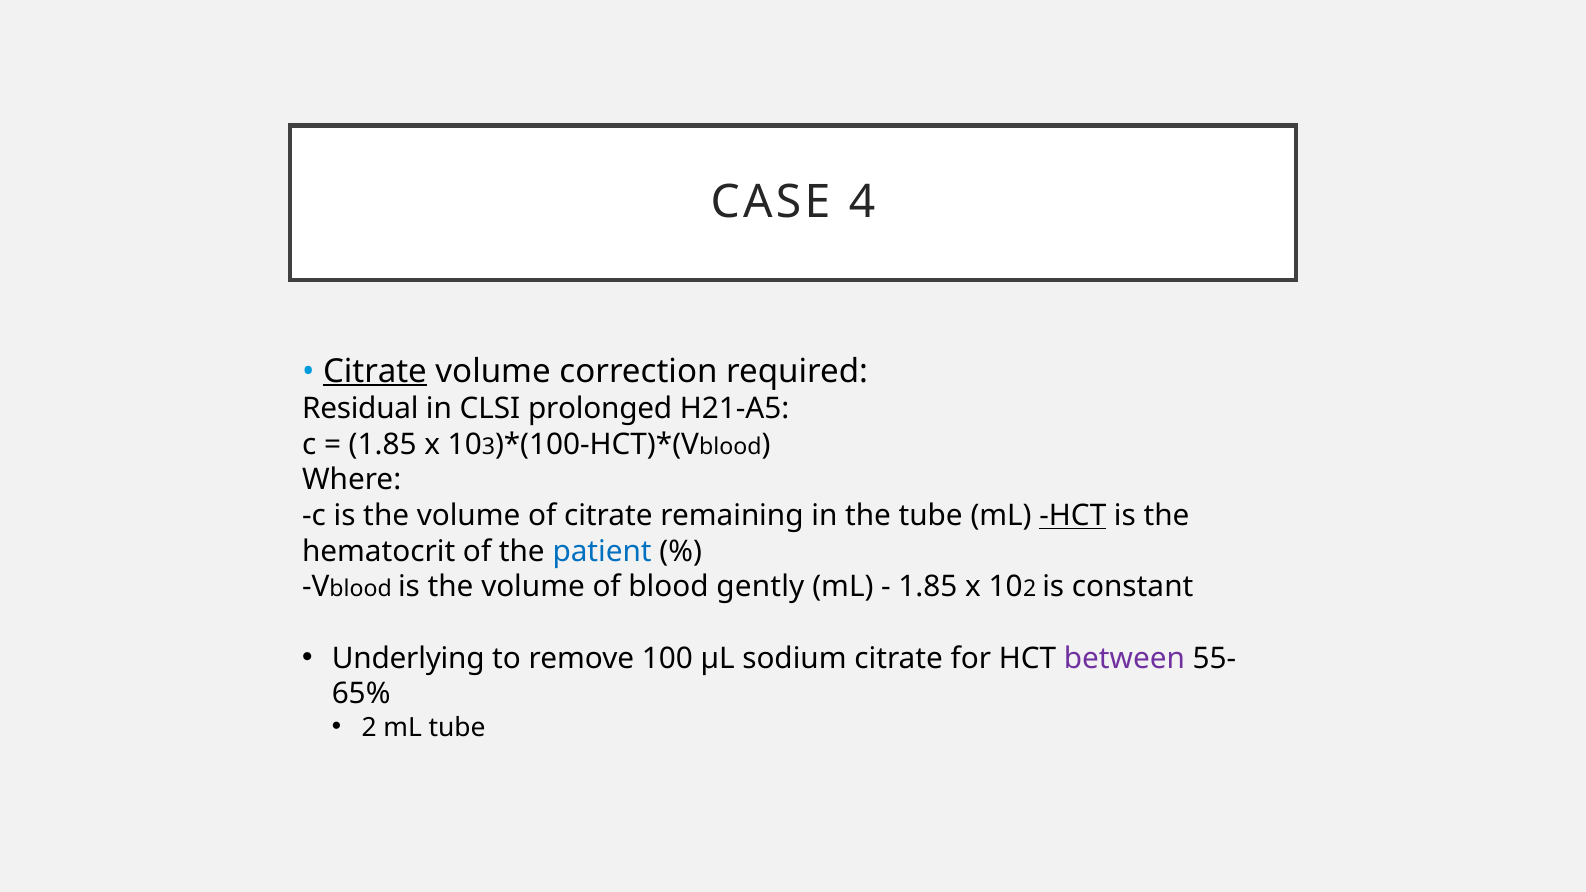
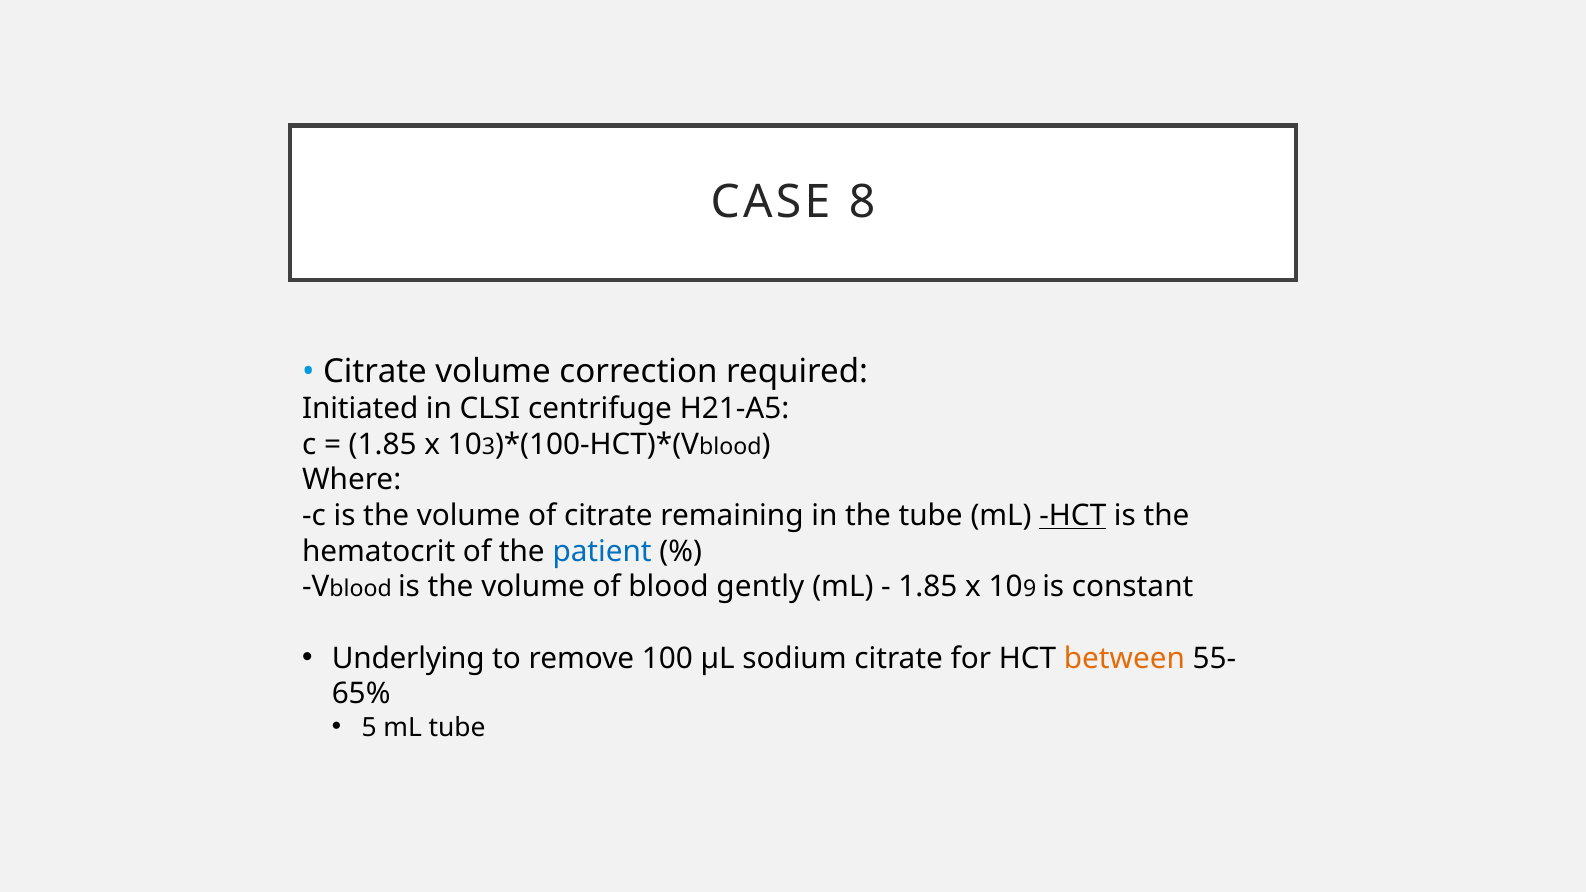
4: 4 -> 8 (862, 203)
Citrate underline: present -> none (375, 371)
Residual: Residual -> Initiated (360, 409)
prolonged: prolonged -> centrifuge (600, 409)
2: 2 -> 9 (1030, 589)
between colour: purple -> orange (1124, 659)
2: 2 -> 5 (369, 728)
